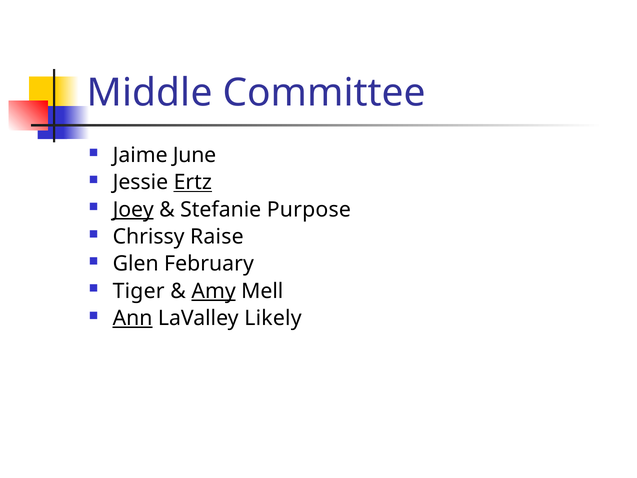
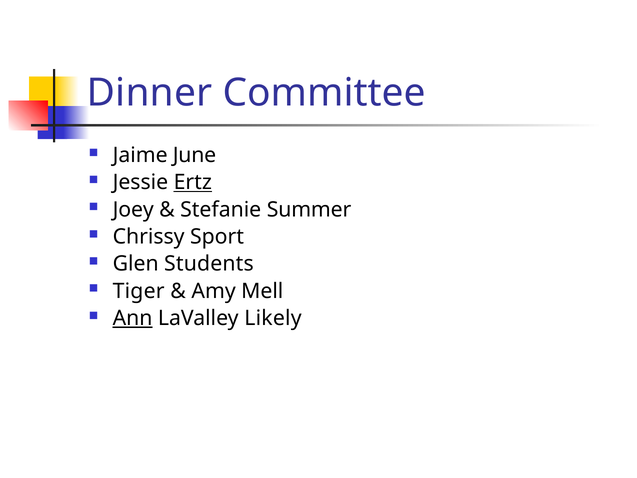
Middle: Middle -> Dinner (150, 93)
Joey underline: present -> none (133, 209)
Purpose: Purpose -> Summer (309, 209)
Raise: Raise -> Sport (217, 237)
February: February -> Students (209, 264)
Amy underline: present -> none (214, 291)
